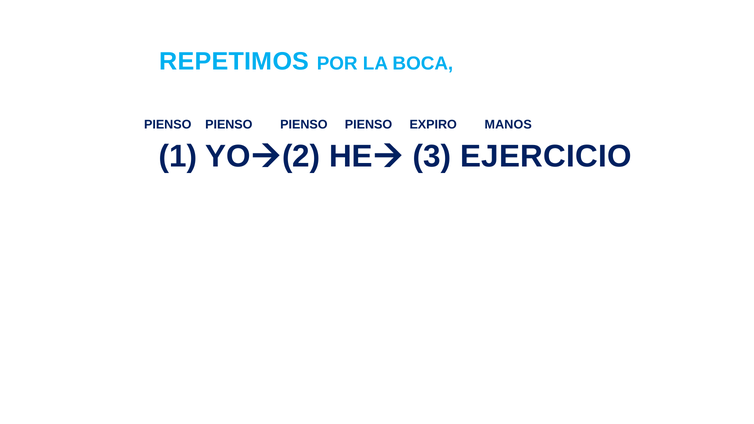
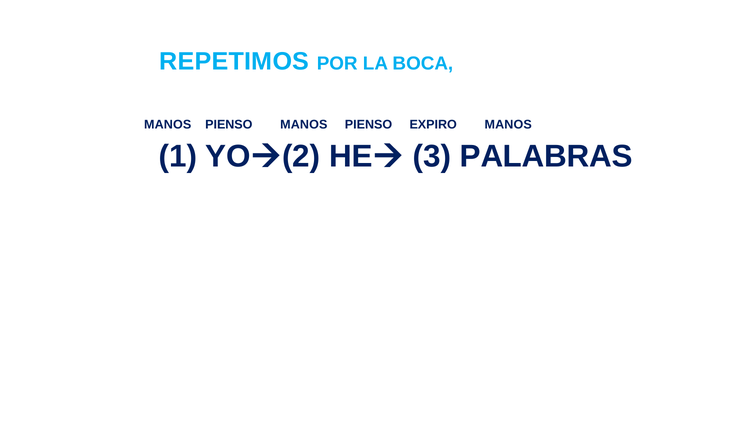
PIENSO: PIENSO -> MANOS (168, 125)
PIENSO: PIENSO -> MANOS (304, 125)
EJERCICIO: EJERCICIO -> PALABRAS (546, 156)
